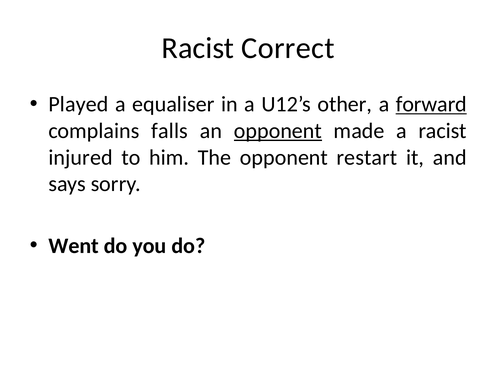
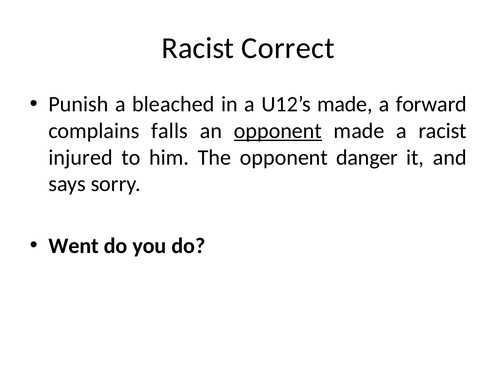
Played: Played -> Punish (78, 104)
equaliser: equaliser -> bleached (173, 104)
U12’s other: other -> made (345, 104)
forward underline: present -> none (431, 104)
restart: restart -> danger (367, 157)
